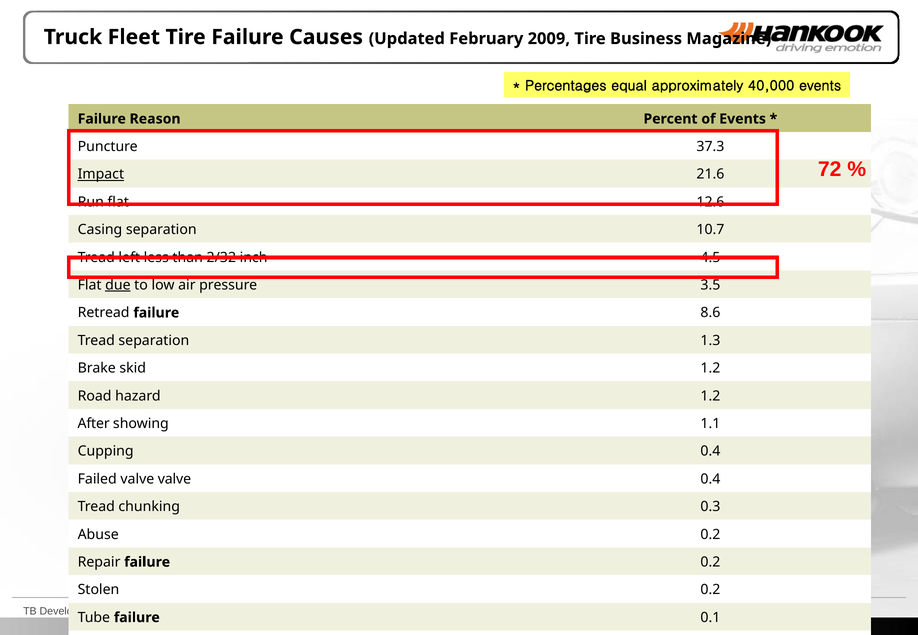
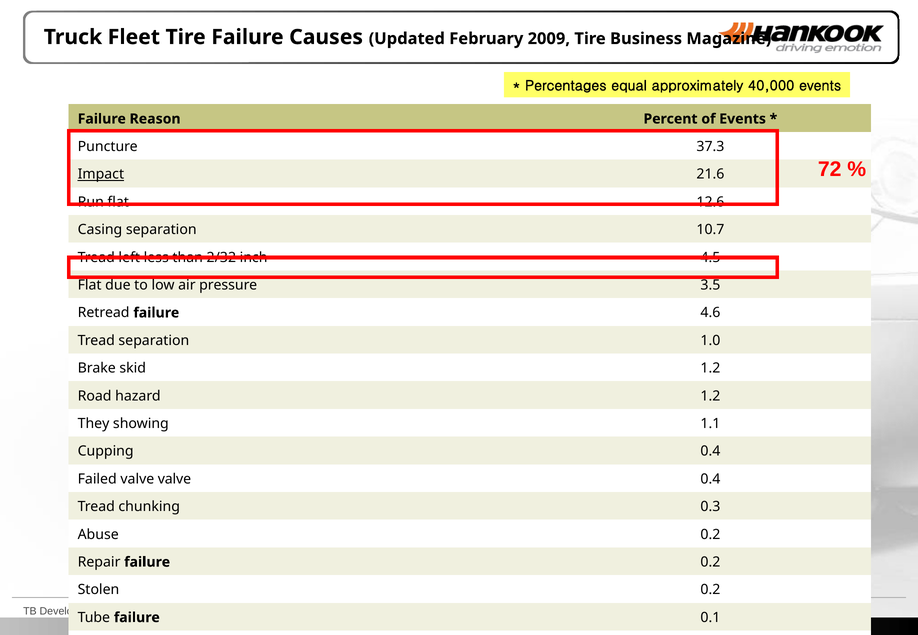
due underline: present -> none (118, 285)
8.6: 8.6 -> 4.6 (710, 313)
1.3: 1.3 -> 1.0 (710, 341)
After: After -> They (94, 424)
